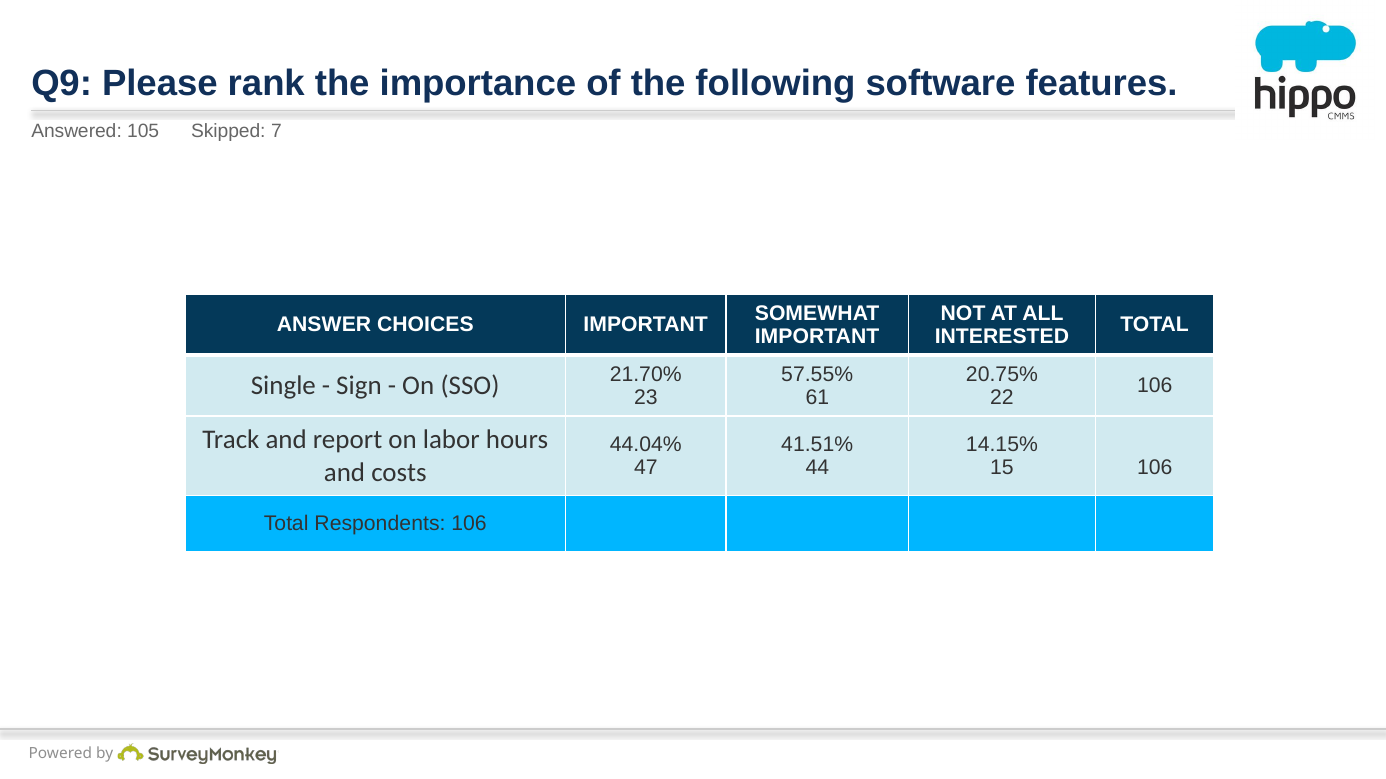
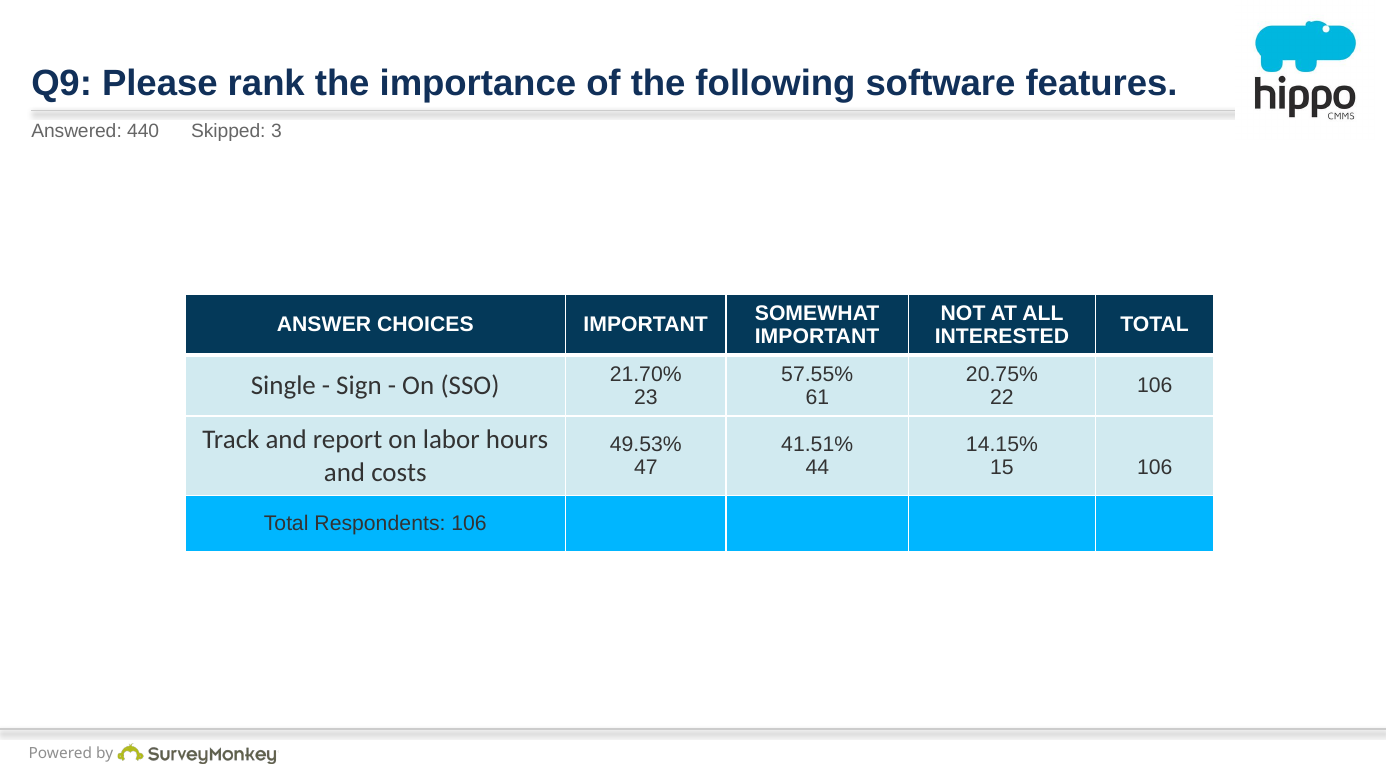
105: 105 -> 440 (143, 131)
7: 7 -> 3 (276, 131)
44.04%: 44.04% -> 49.53% (646, 445)
